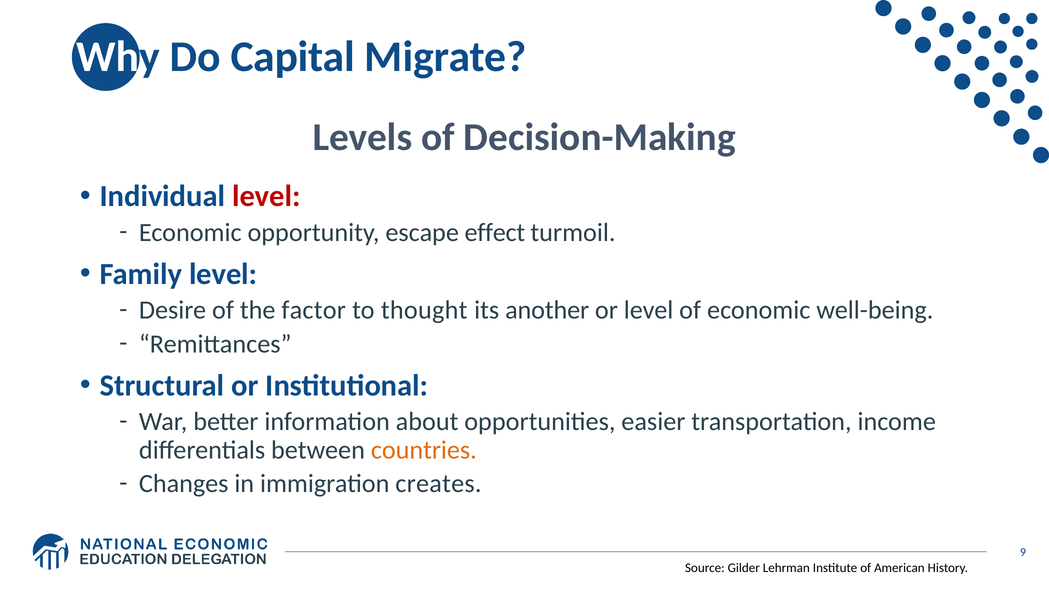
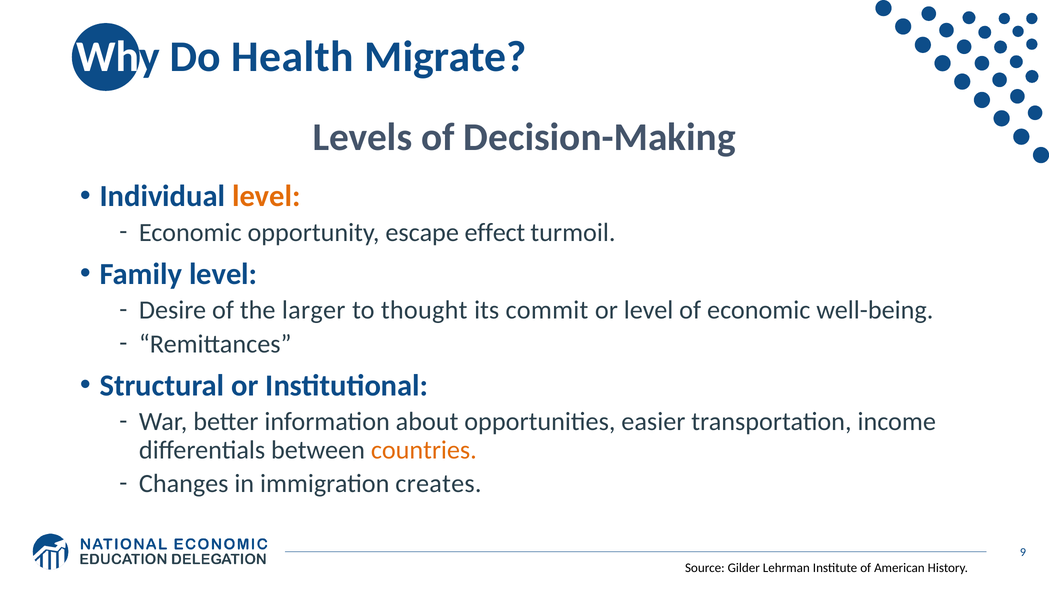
Capital: Capital -> Health (292, 57)
level colour: red -> orange (266, 196)
factor: factor -> larger (314, 310)
another: another -> commit (547, 310)
